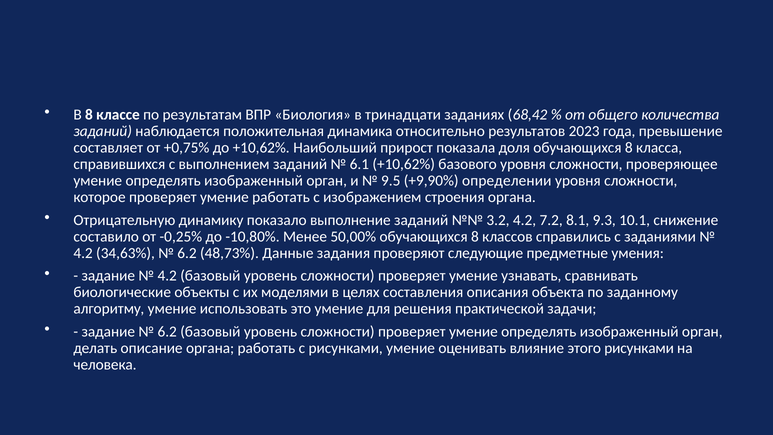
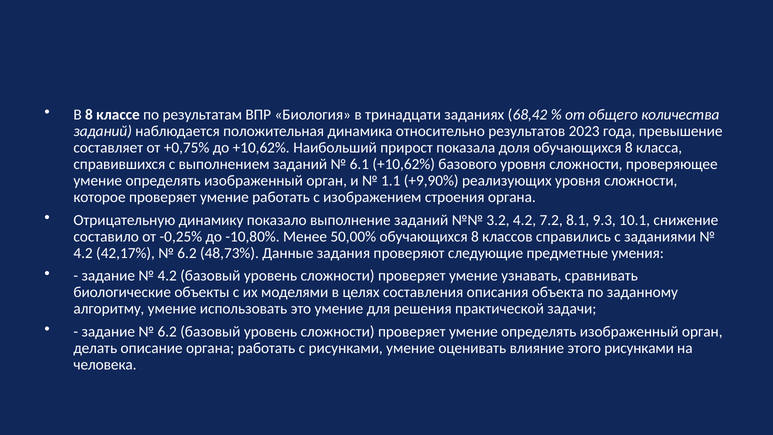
9.5: 9.5 -> 1.1 (391, 181)
определении: определении -> реализующих (507, 181)
34,63%: 34,63% -> 42,17% (125, 253)
